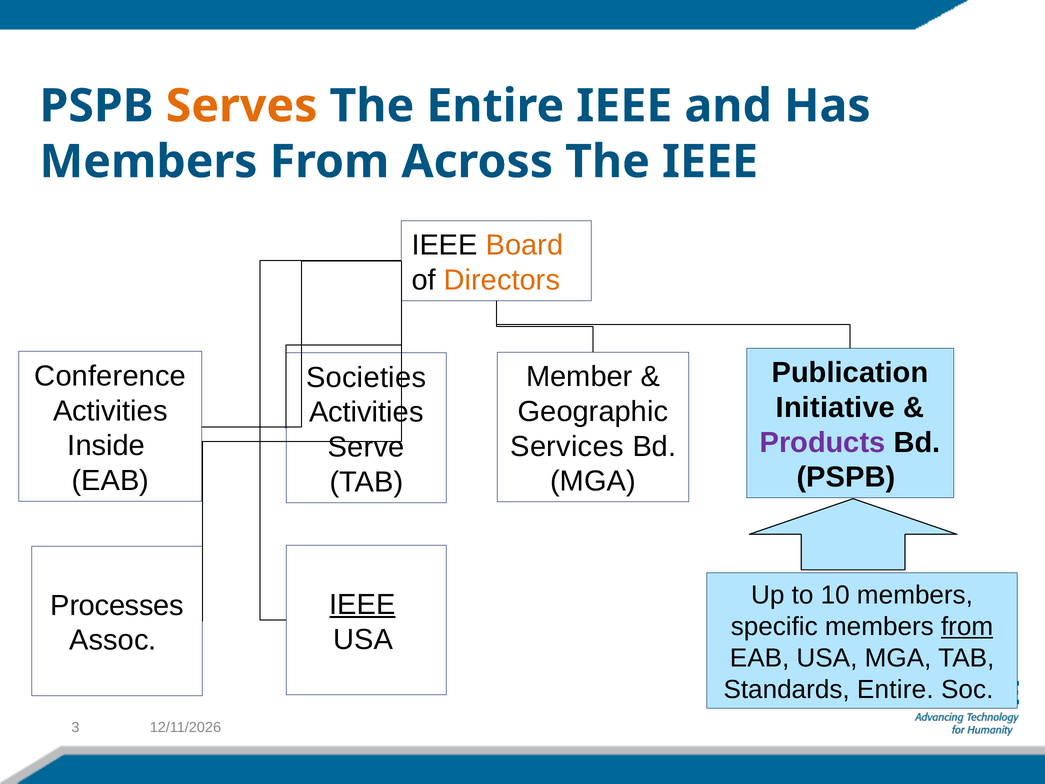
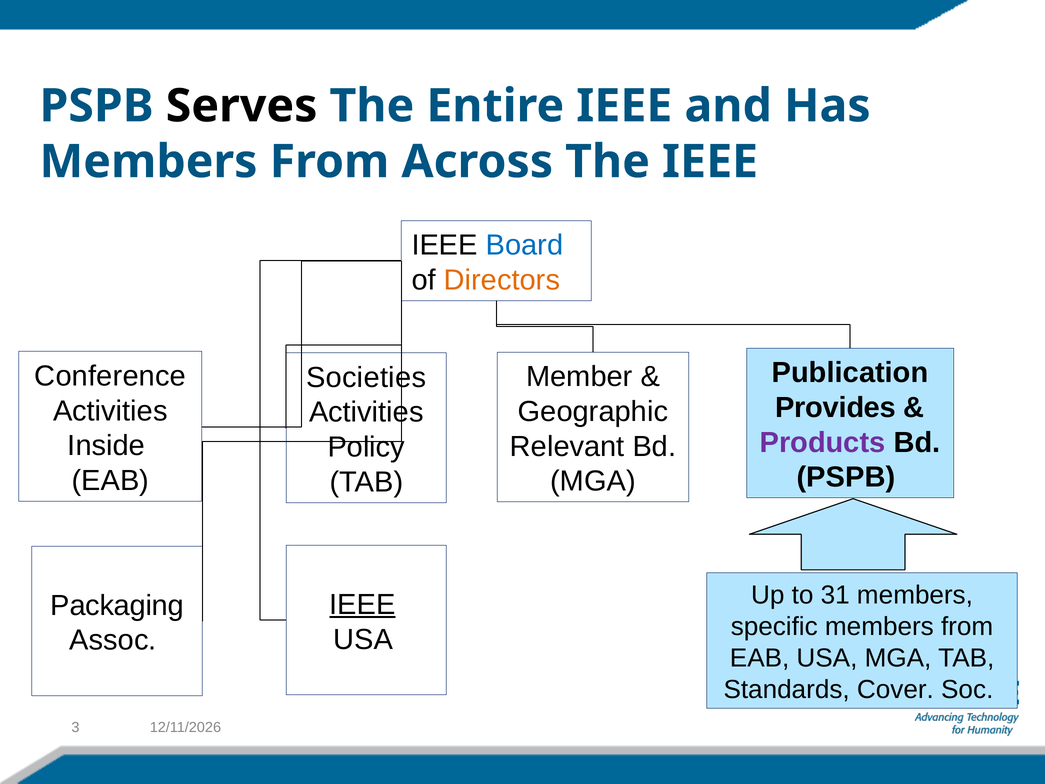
Serves colour: orange -> black (242, 106)
Board colour: orange -> blue (525, 245)
Initiative: Initiative -> Provides (836, 408)
Services: Services -> Relevant (567, 446)
Serve: Serve -> Policy (366, 447)
10: 10 -> 31 (835, 595)
Processes: Processes -> Packaging (117, 605)
from underline: present -> none (967, 627)
Standards Entire: Entire -> Cover (895, 689)
